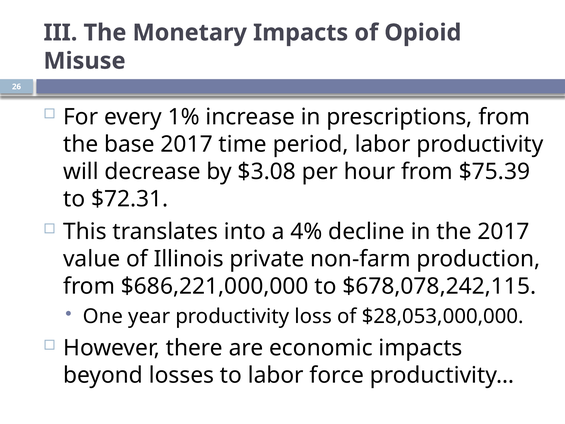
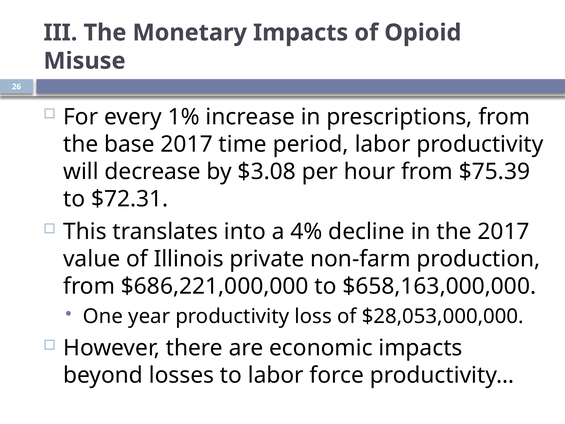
$678,078,242,115: $678,078,242,115 -> $658,163,000,000 (439, 286)
